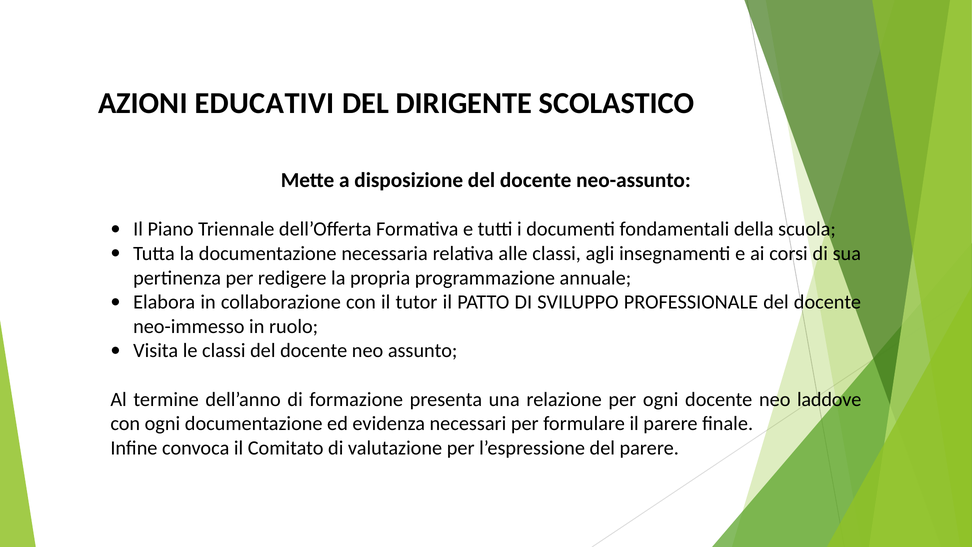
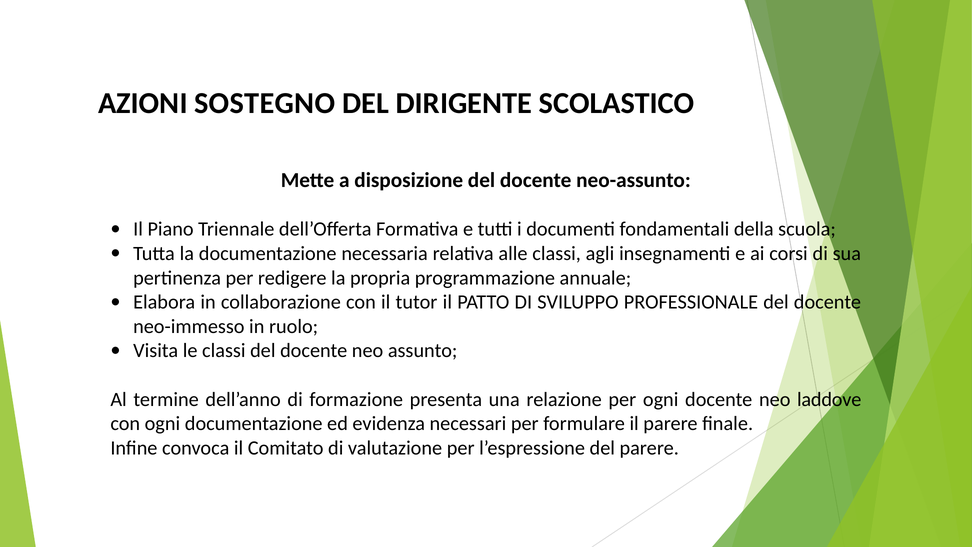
EDUCATIVI: EDUCATIVI -> SOSTEGNO (265, 103)
